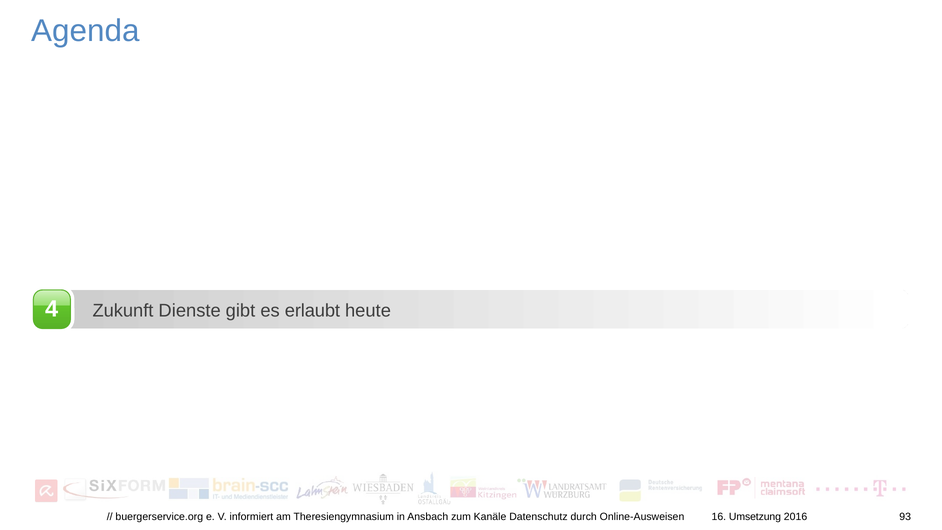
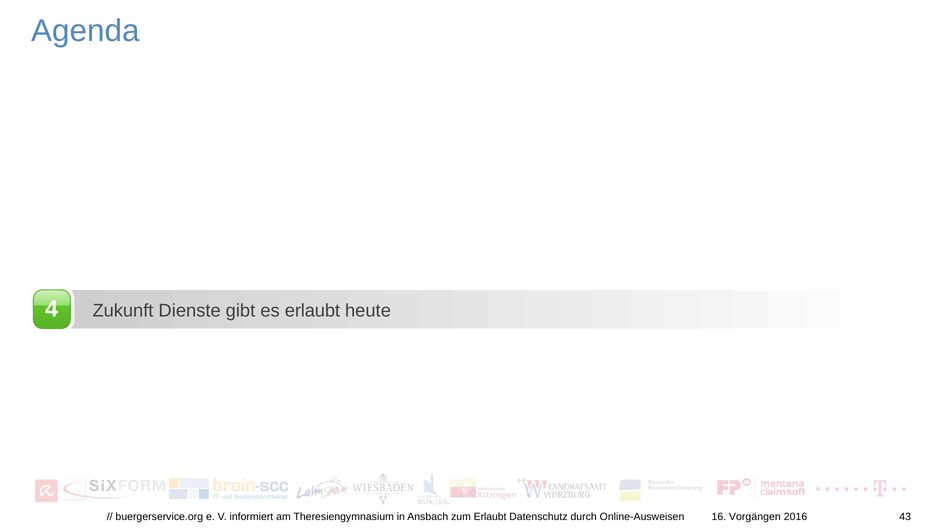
zum Kanäle: Kanäle -> Erlaubt (490, 517)
Umsetzung: Umsetzung -> Vorgängen (755, 517)
93: 93 -> 43 (905, 517)
